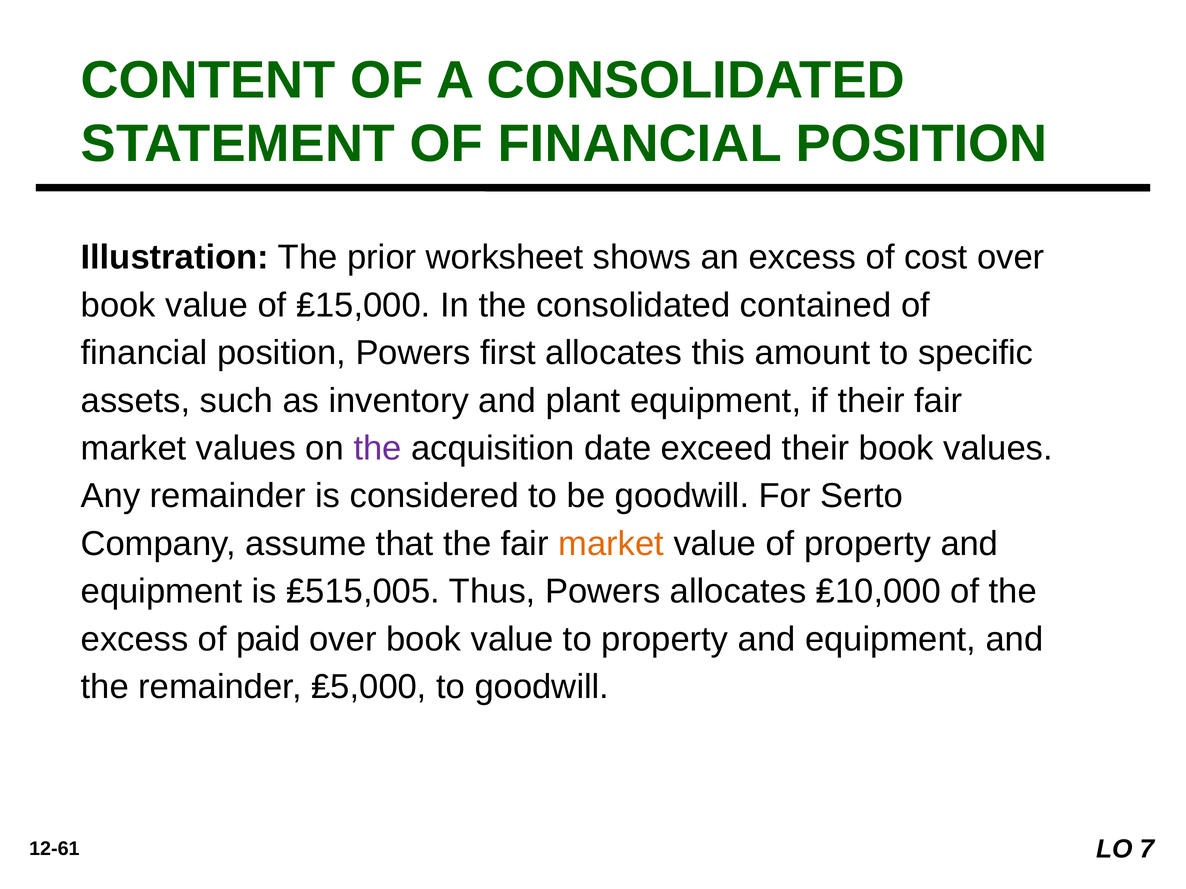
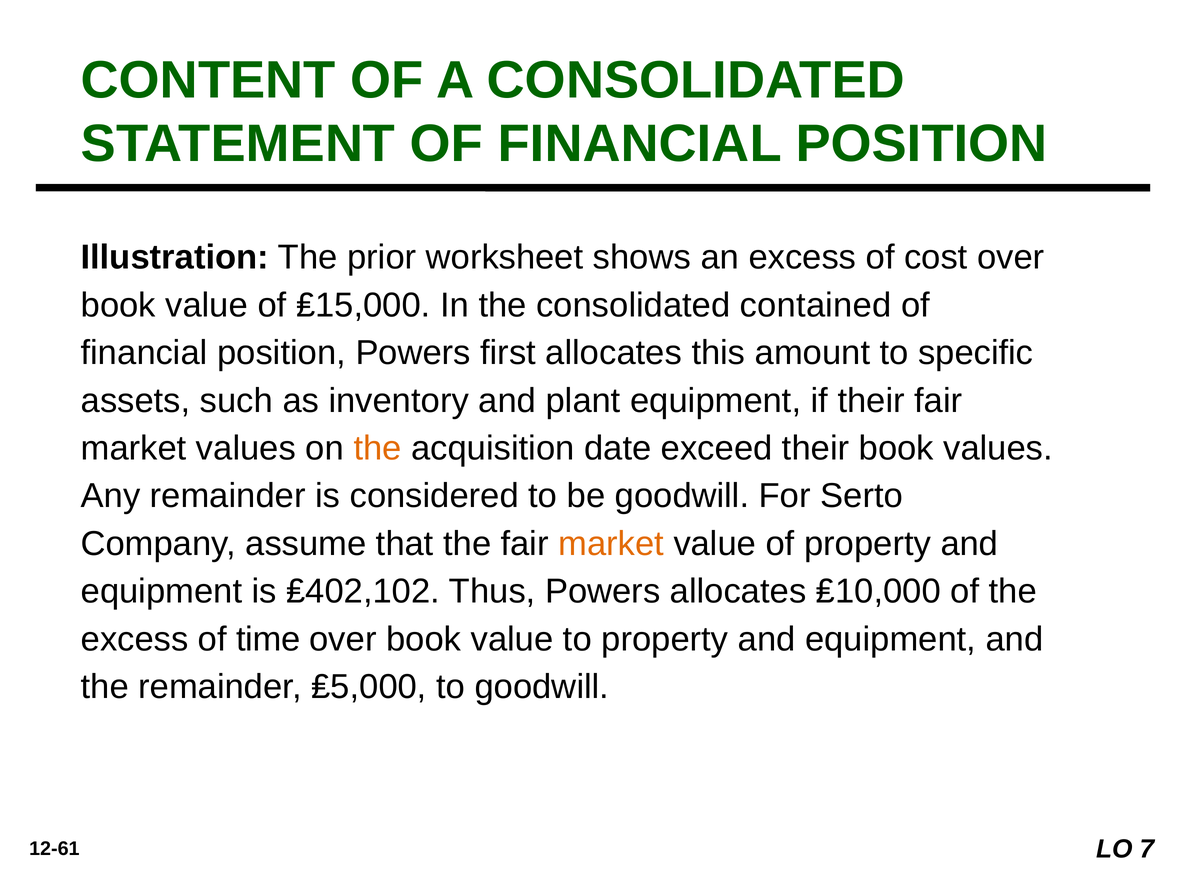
the colour: purple -> orange (378, 449)
₤515,005: ₤515,005 -> ₤402,102 (363, 592)
paid: paid -> time (268, 639)
